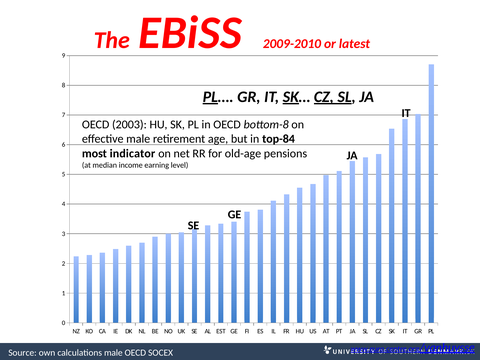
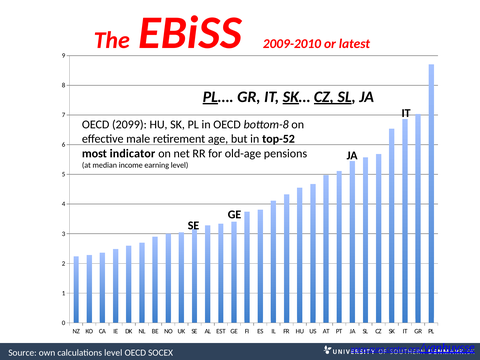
2003: 2003 -> 2099 (129, 125)
top-84: top-84 -> top-52 (279, 139)
calculations male: male -> level (113, 353)
